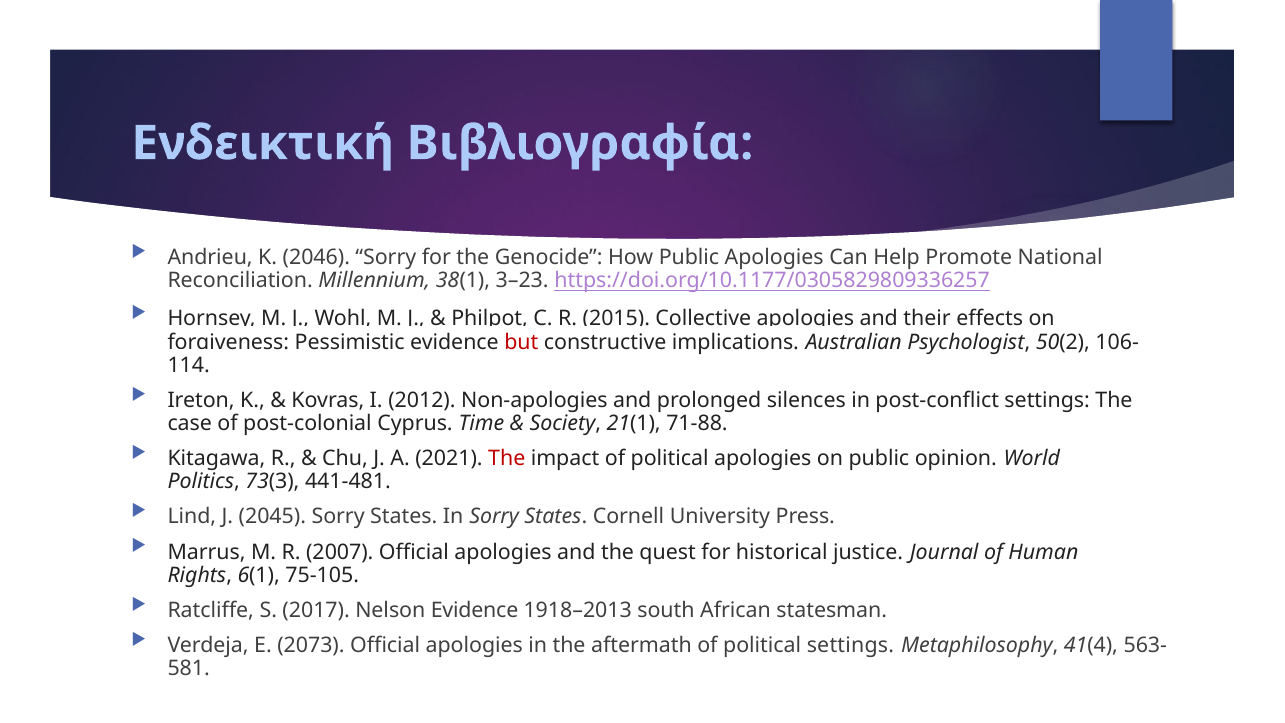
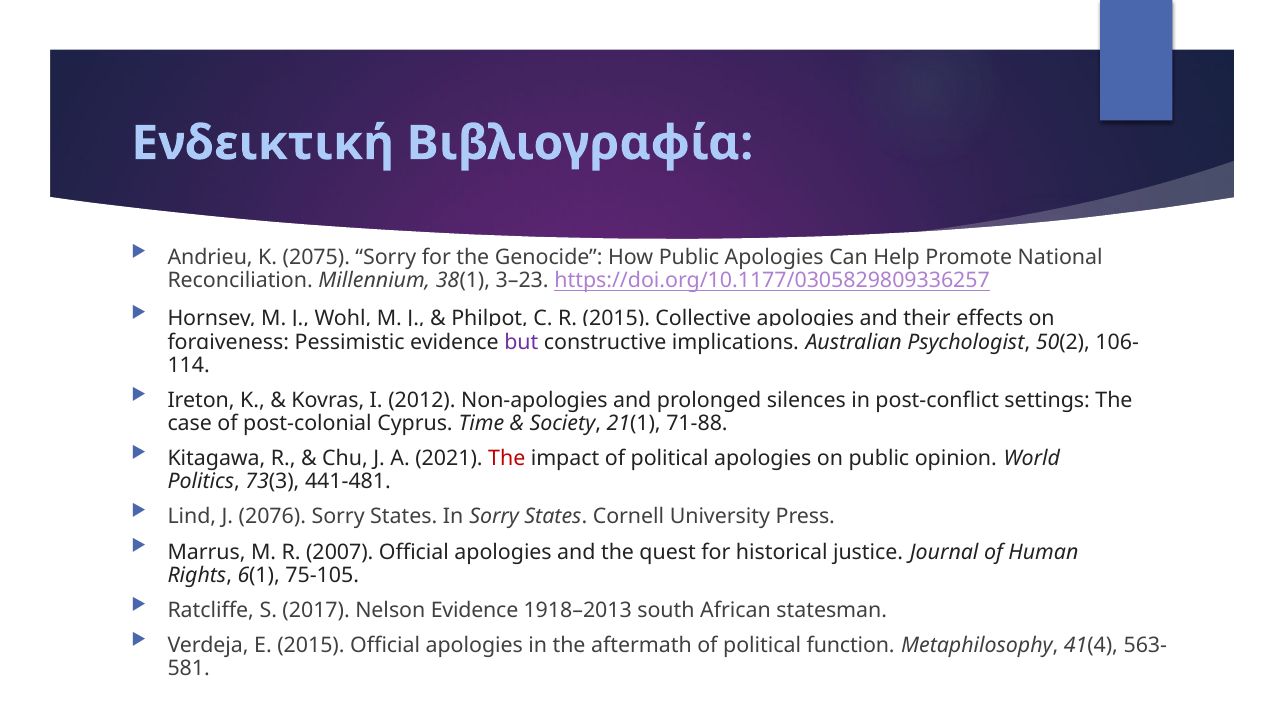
2046: 2046 -> 2075 (316, 258)
but colour: red -> purple (521, 342)
2045: 2045 -> 2076 (272, 517)
E 2073: 2073 -> 2015 (311, 645)
political settings: settings -> function (851, 645)
